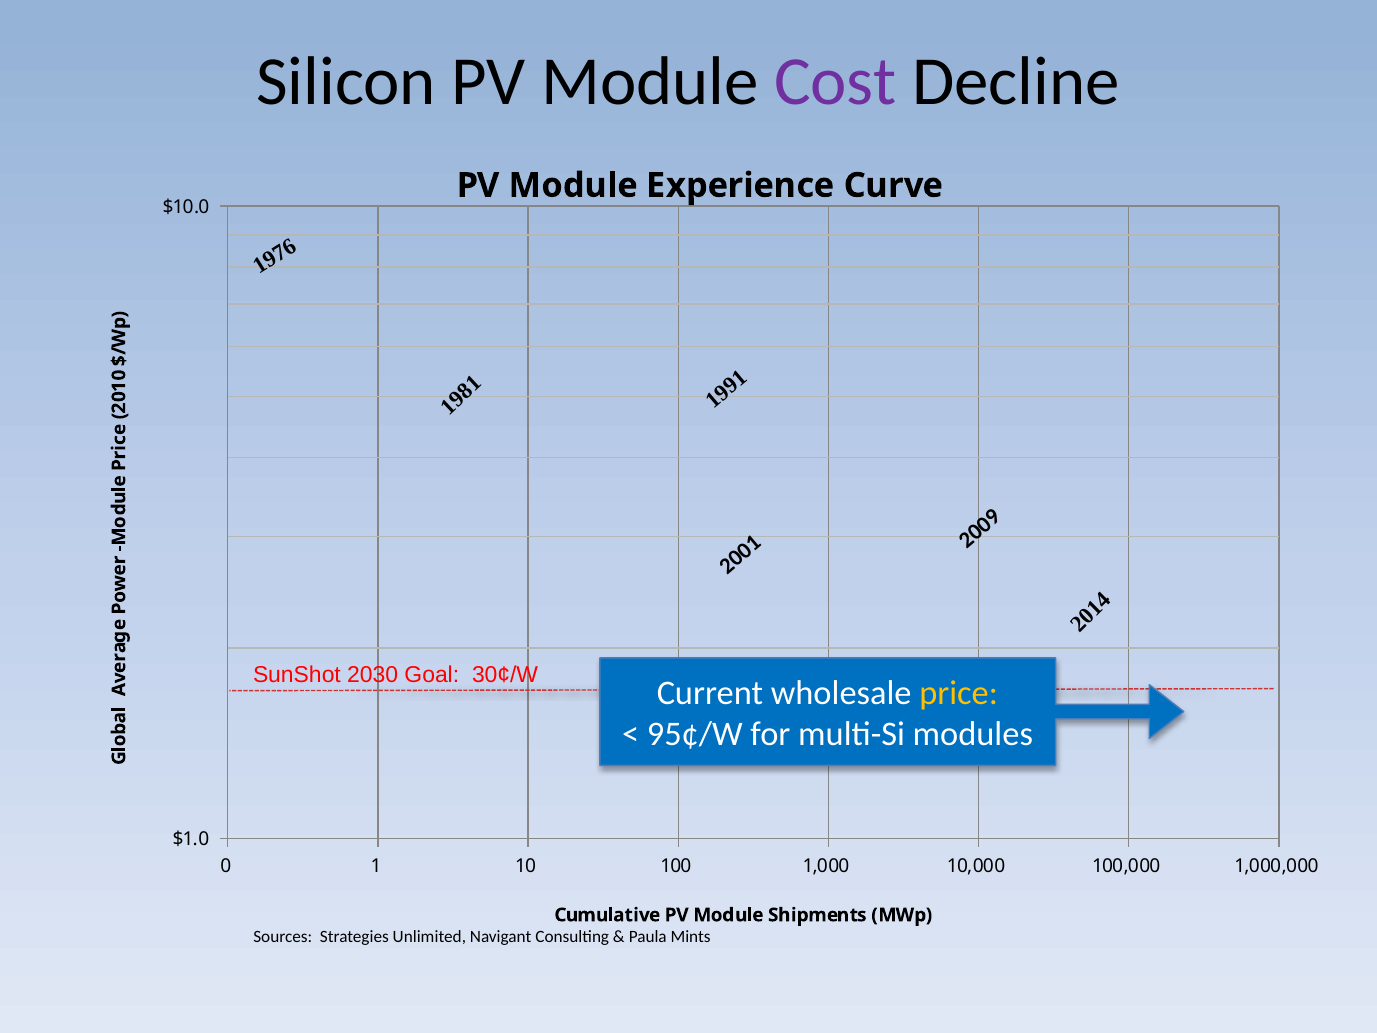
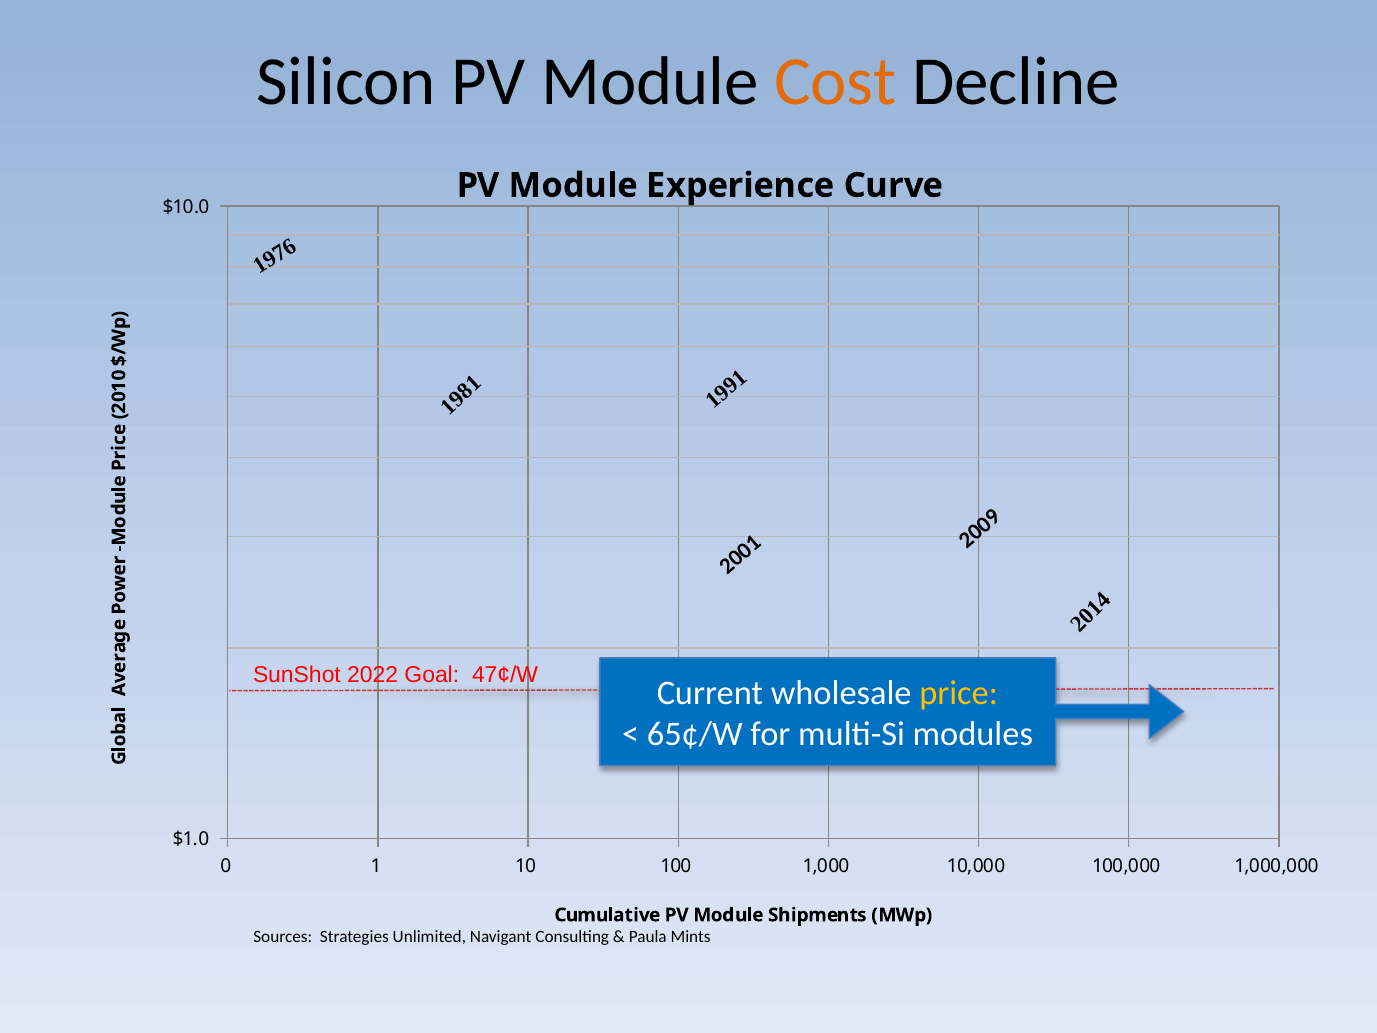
Cost colour: purple -> orange (835, 82)
2030: 2030 -> 2022 (373, 675)
30¢/W: 30¢/W -> 47¢/W (505, 675)
95¢/W: 95¢/W -> 65¢/W (695, 734)
